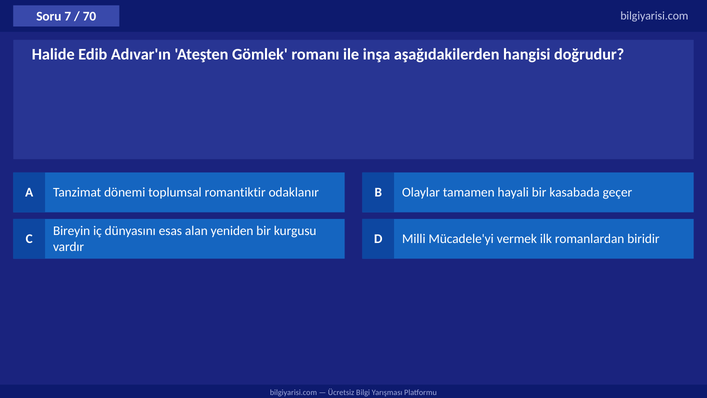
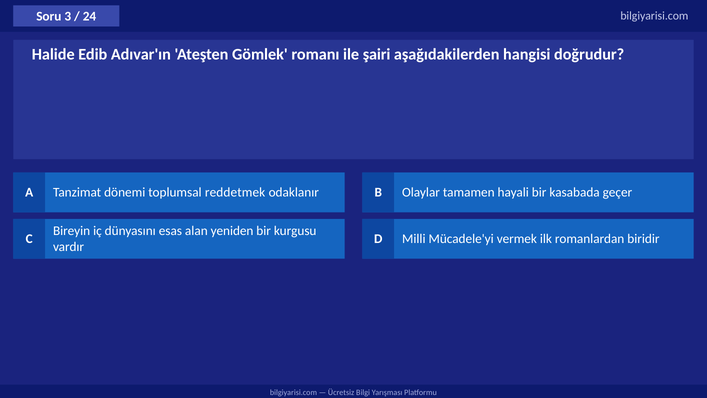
7: 7 -> 3 (68, 16)
70: 70 -> 24 (89, 16)
inşa: inşa -> şairi (377, 54)
romantiktir: romantiktir -> reddetmek (235, 192)
